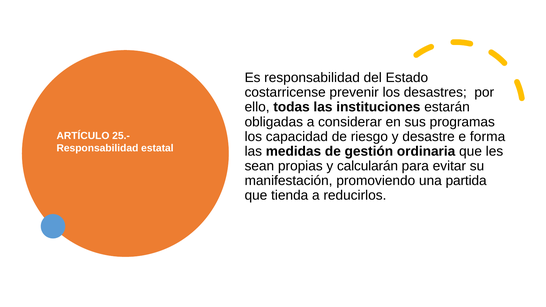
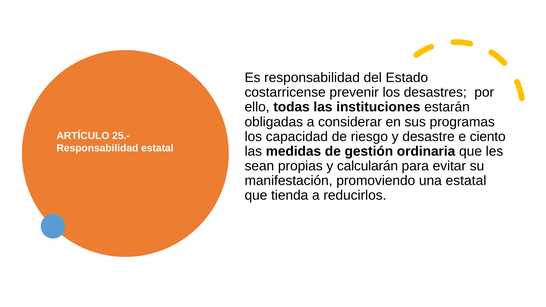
forma: forma -> ciento (488, 137)
una partida: partida -> estatal (466, 181)
